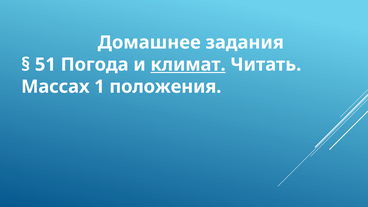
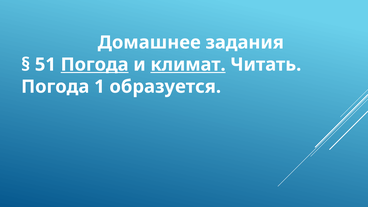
Погода underline: none -> present (95, 65)
Массах: Массах -> Погода (55, 87)
положения: положения -> образуется (165, 87)
